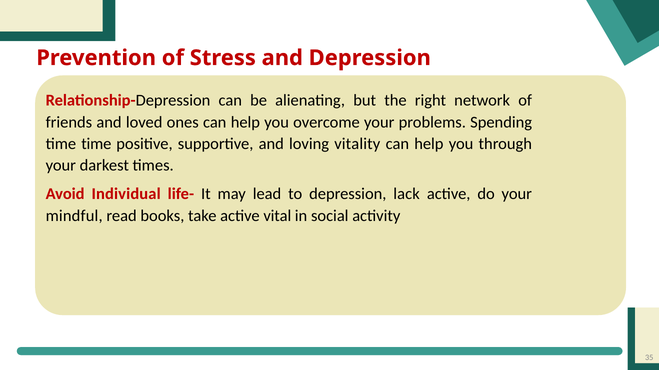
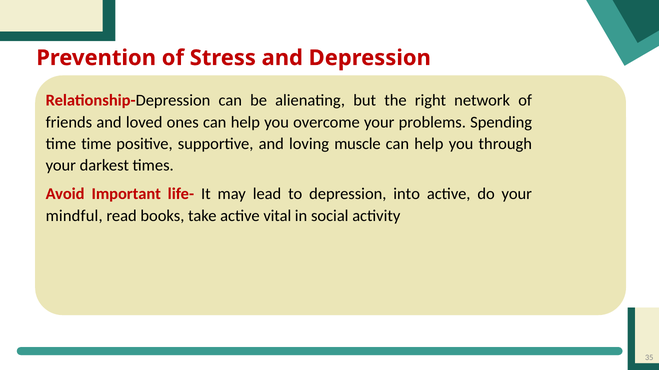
vitality: vitality -> muscle (357, 144)
Individual: Individual -> Important (126, 194)
lack: lack -> into (407, 194)
